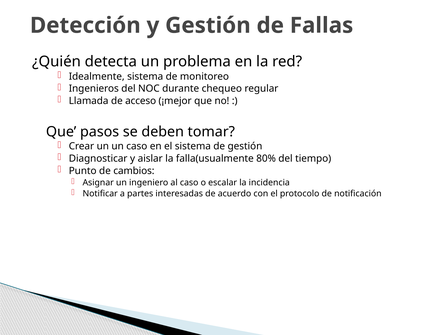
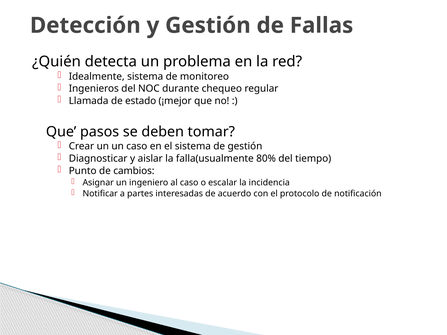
acceso: acceso -> estado (141, 101)
